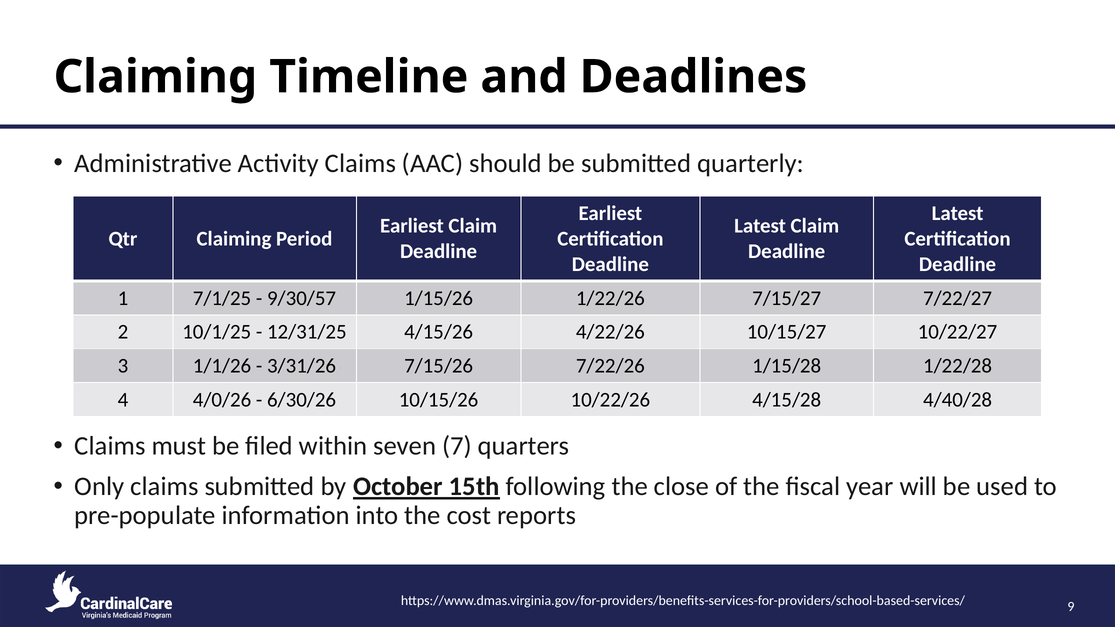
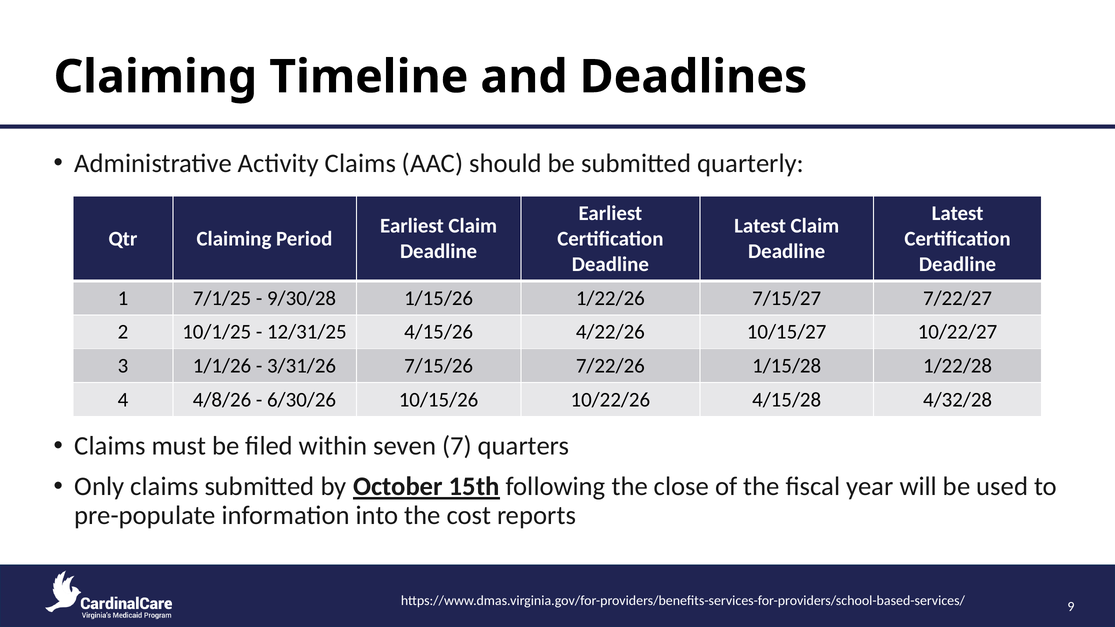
9/30/57: 9/30/57 -> 9/30/28 (302, 298)
4/0/26: 4/0/26 -> 4/8/26 (222, 400)
4/40/28: 4/40/28 -> 4/32/28 (958, 400)
